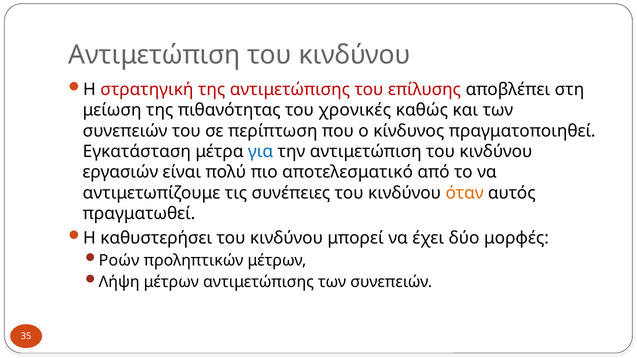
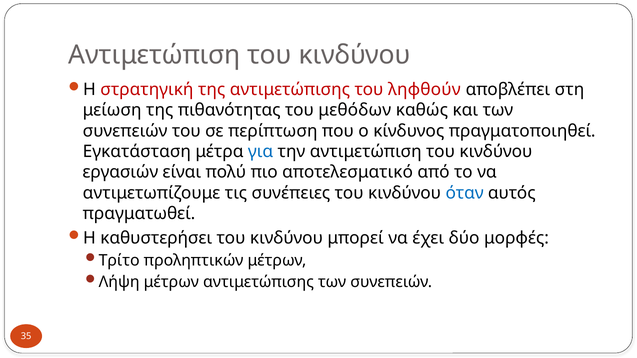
επίλυσης: επίλυσης -> ληφθούν (424, 90)
χρονικές: χρονικές -> μεθόδων (355, 110)
όταν colour: orange -> blue (465, 193)
Ροών: Ροών -> Τρίτο (119, 261)
